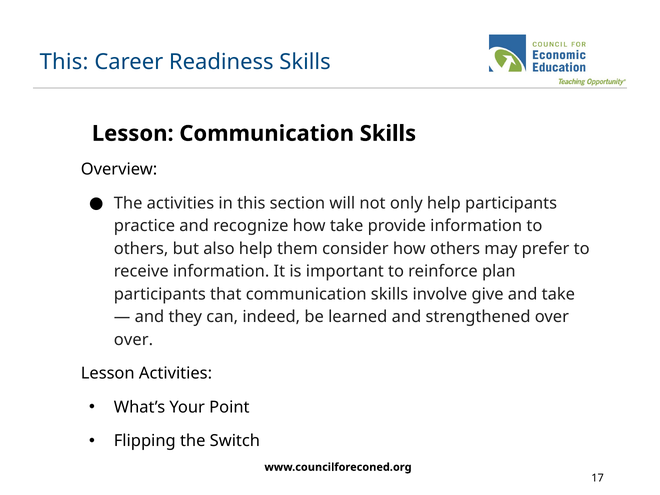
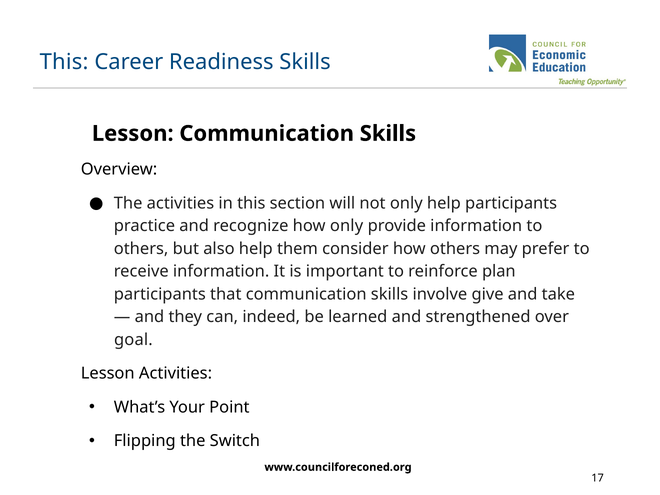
how take: take -> only (347, 226)
over: over -> goal (133, 340)
